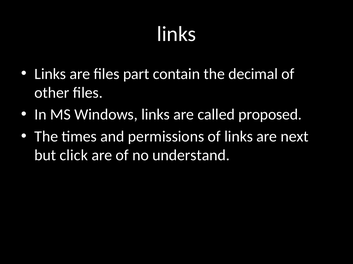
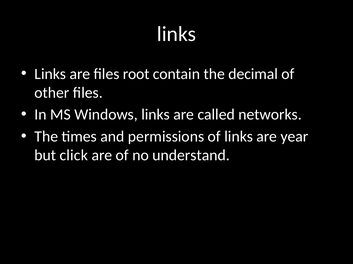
part: part -> root (136, 74)
proposed: proposed -> networks (270, 115)
next: next -> year (295, 137)
